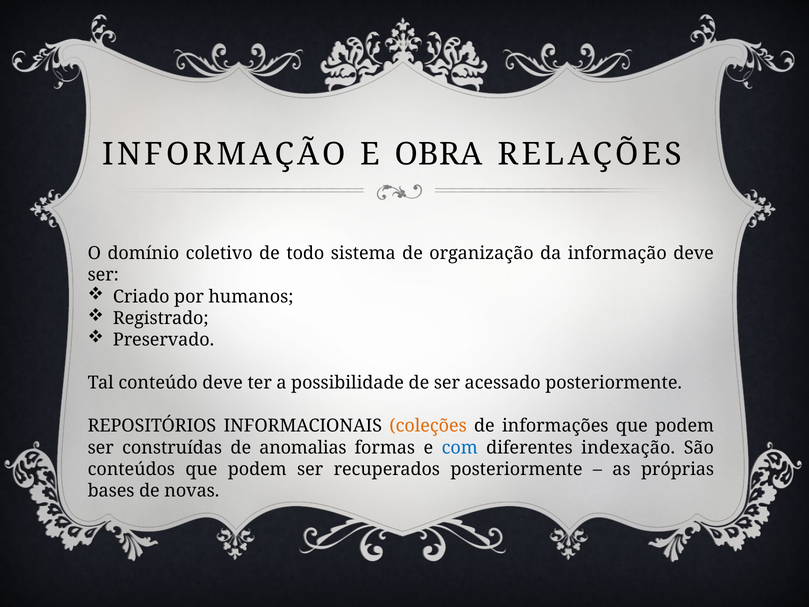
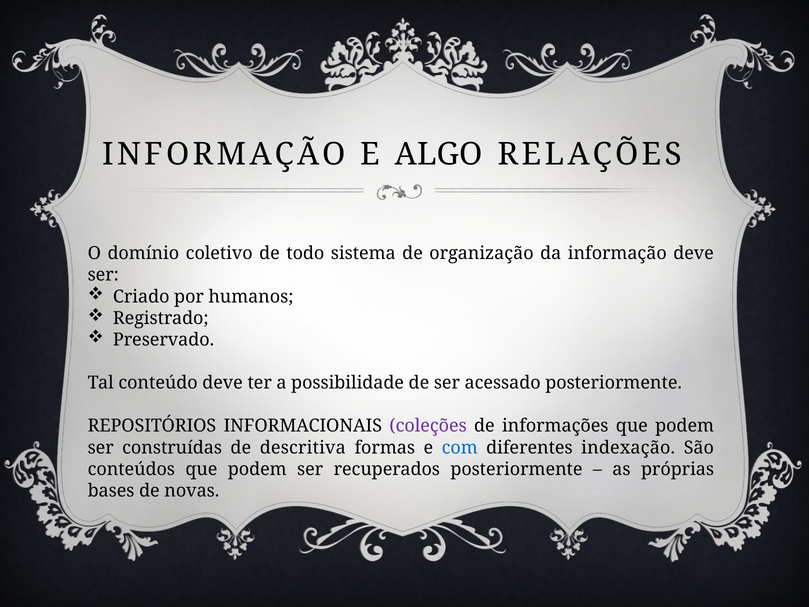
OBRA: OBRA -> ALGO (439, 155)
coleções colour: orange -> purple (428, 426)
anomalias: anomalias -> descritiva (303, 447)
